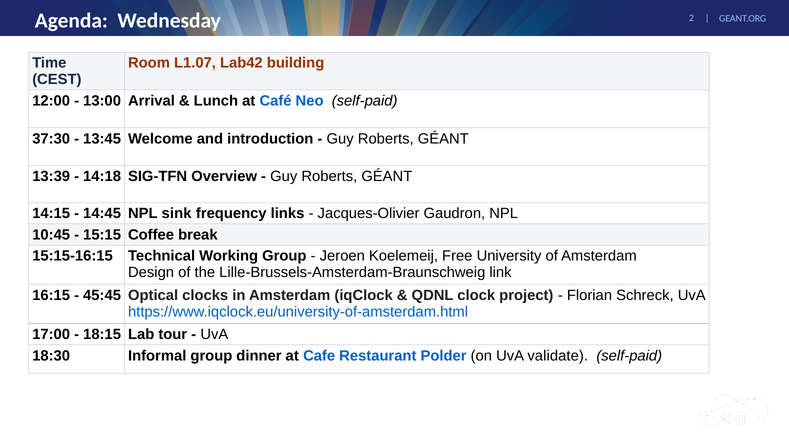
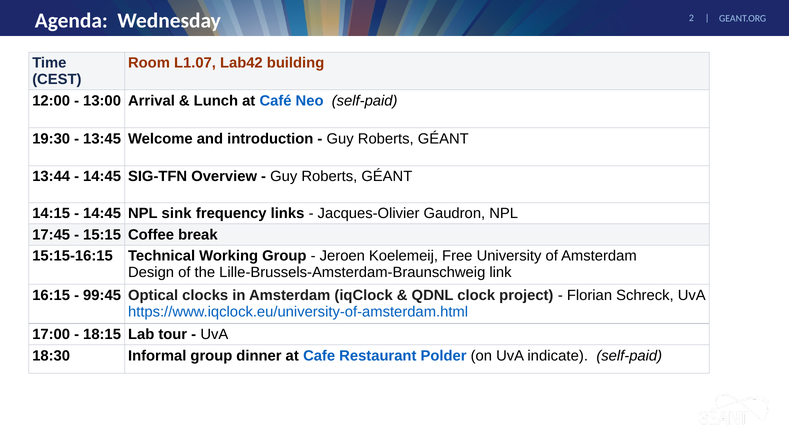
37:30: 37:30 -> 19:30 (51, 139)
13:39: 13:39 -> 13:44 (51, 176)
14:18: 14:18 -> 14:45 (102, 176)
10:45: 10:45 -> 17:45 (51, 235)
45:45: 45:45 -> 99:45 (102, 295)
validate: validate -> indicate (558, 355)
